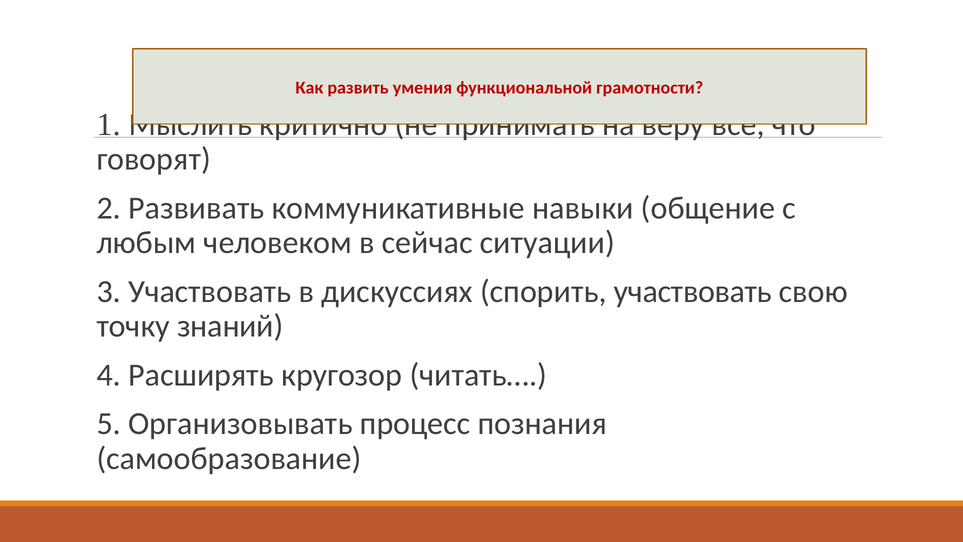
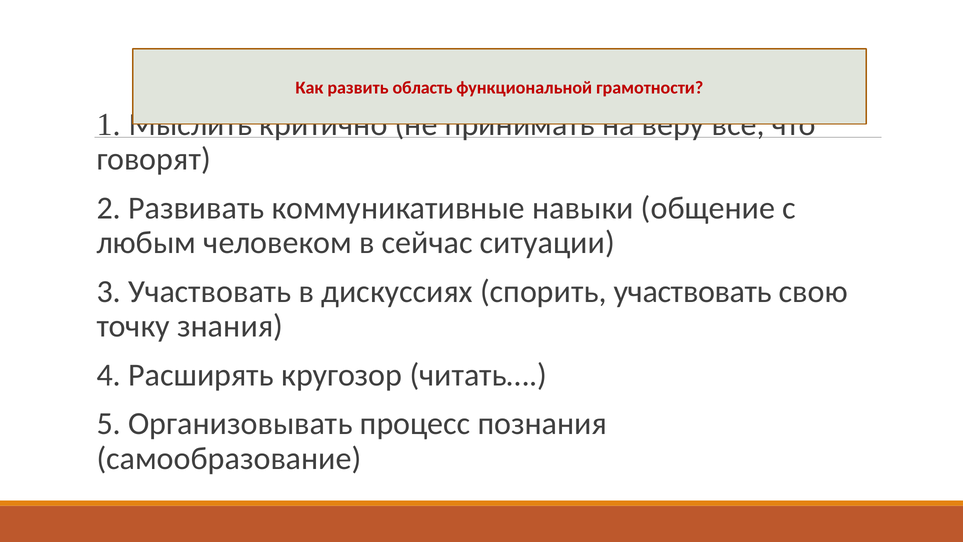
умения: умения -> область (423, 88)
знаний: знаний -> знания (230, 326)
